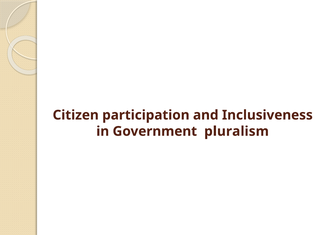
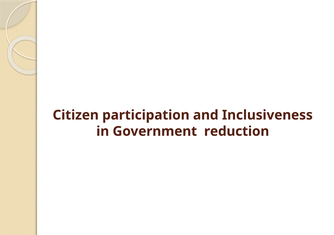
pluralism: pluralism -> reduction (237, 131)
